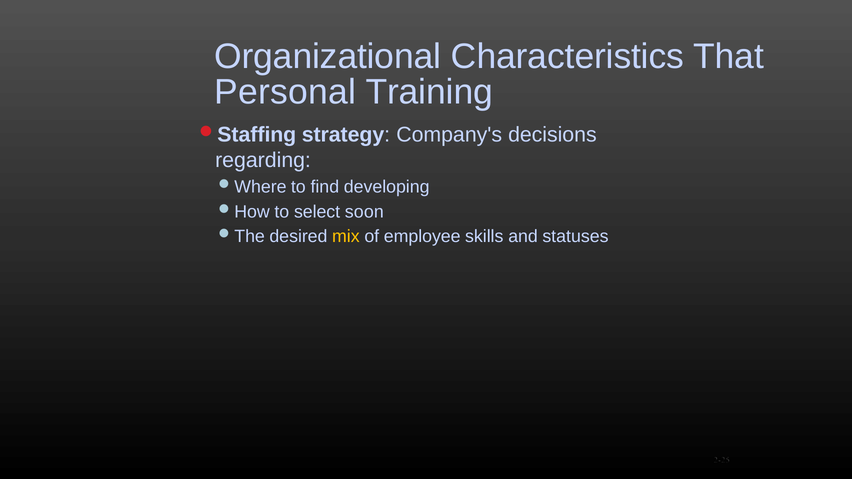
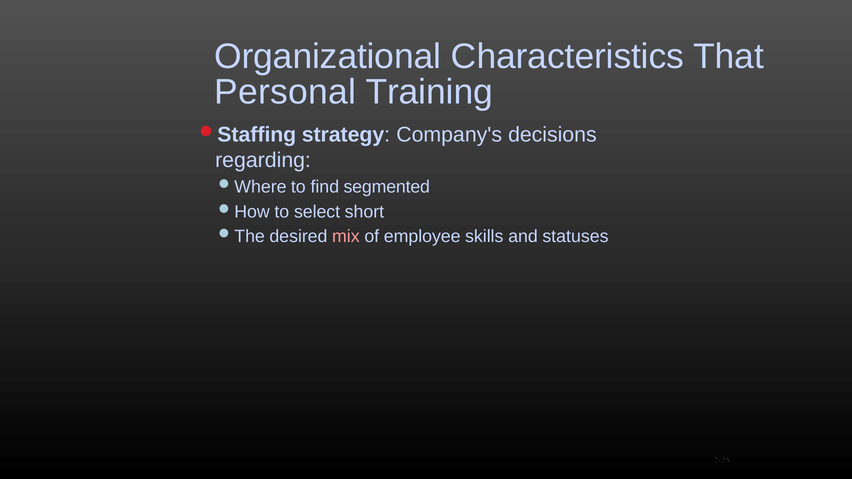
developing: developing -> segmented (387, 187)
soon: soon -> short (364, 212)
mix colour: yellow -> pink (346, 237)
